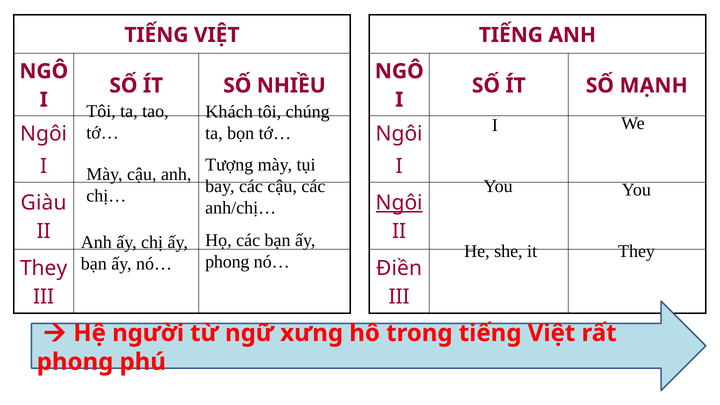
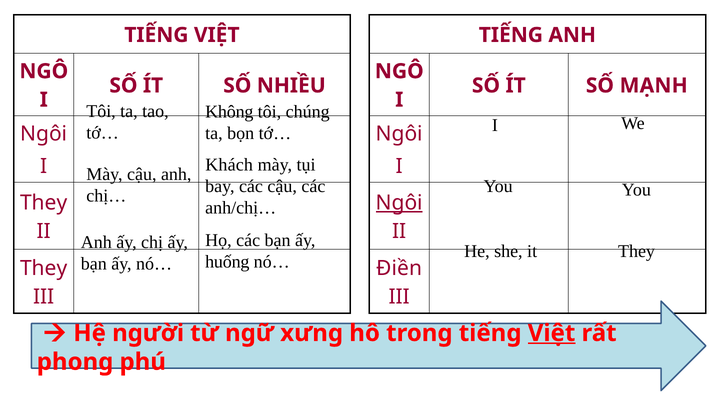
Khách: Khách -> Không (229, 112)
Tượng: Tượng -> Khách (229, 165)
Giàu: Giàu -> They (44, 203)
phong: phong -> huống (227, 262)
Việt underline: none -> present (552, 333)
